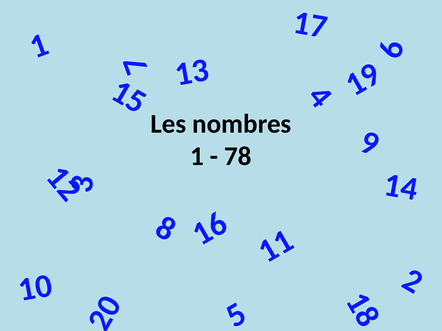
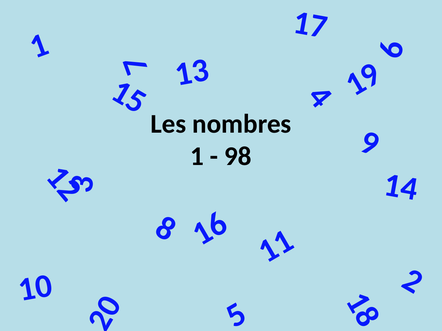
78: 78 -> 98 (238, 157)
